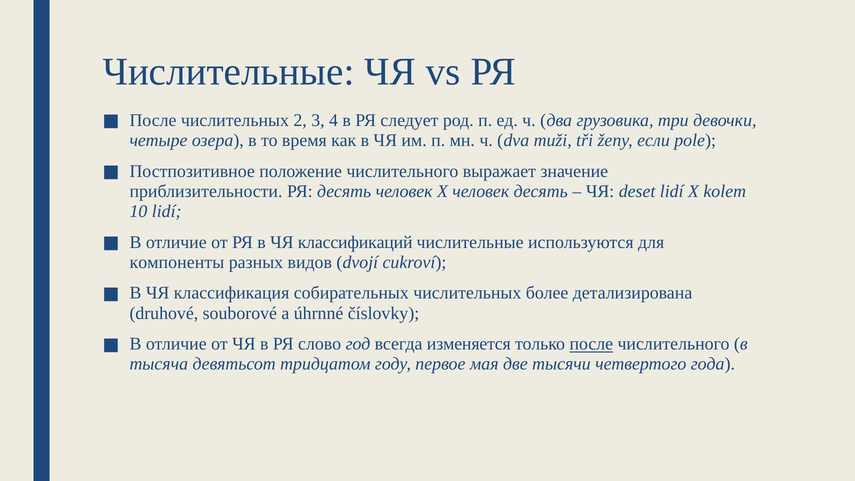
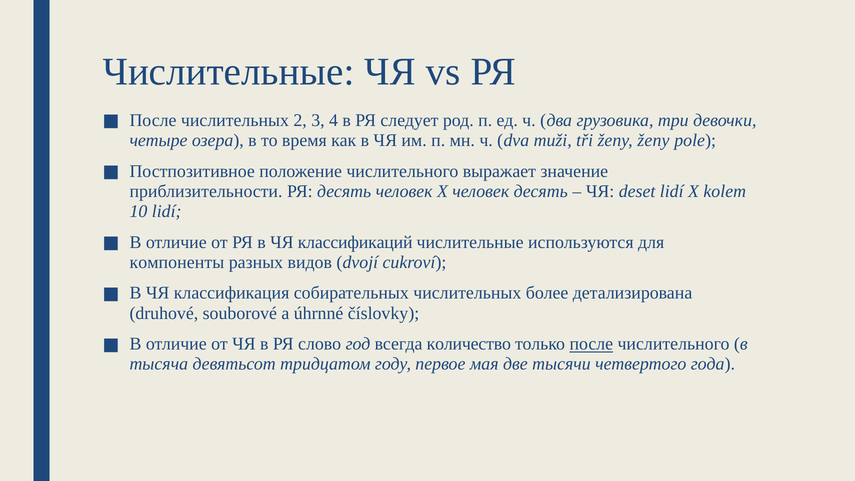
ženy если: если -> ženy (653, 140)
изменяется: изменяется -> количество (469, 344)
